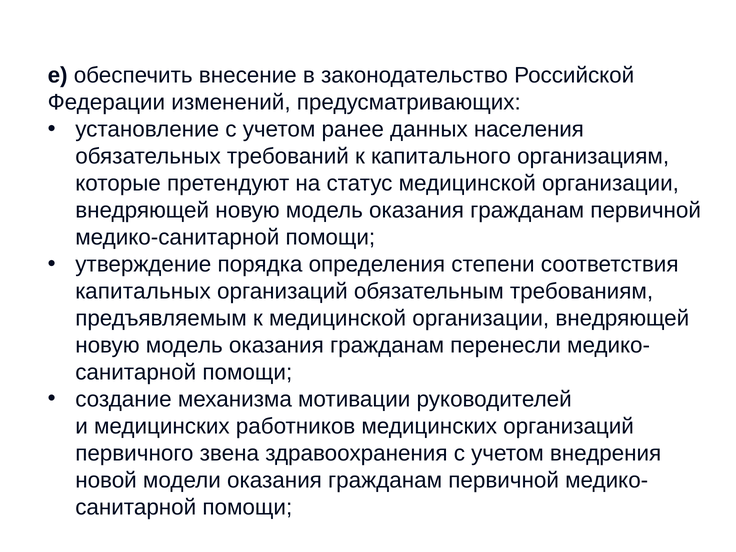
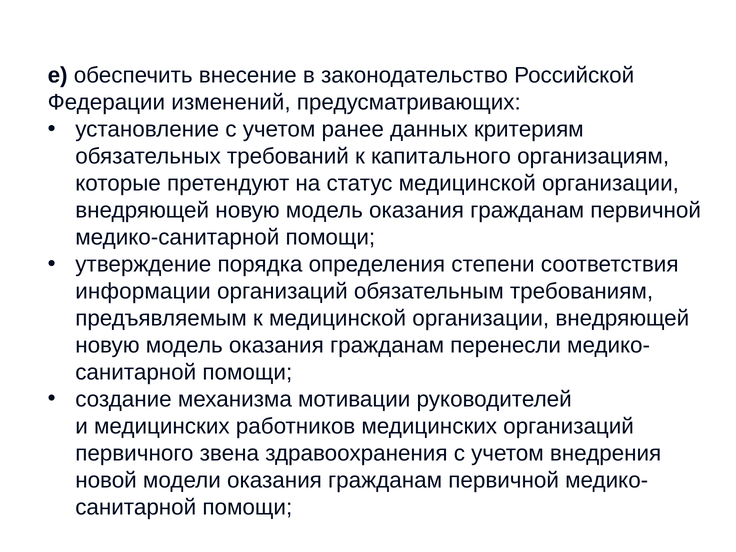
населения: населения -> критериям (529, 129)
капитальных: капитальных -> информации (143, 291)
